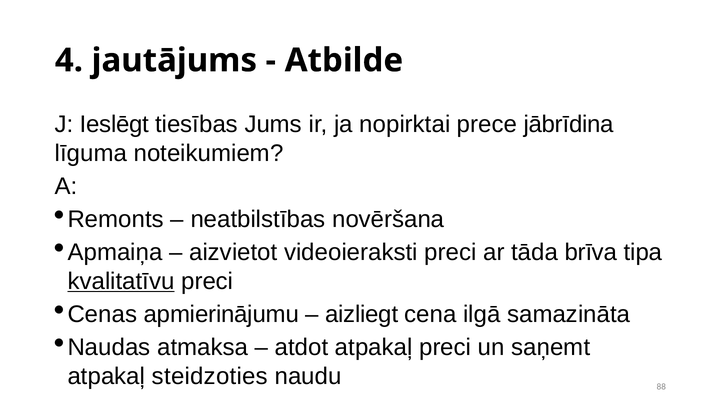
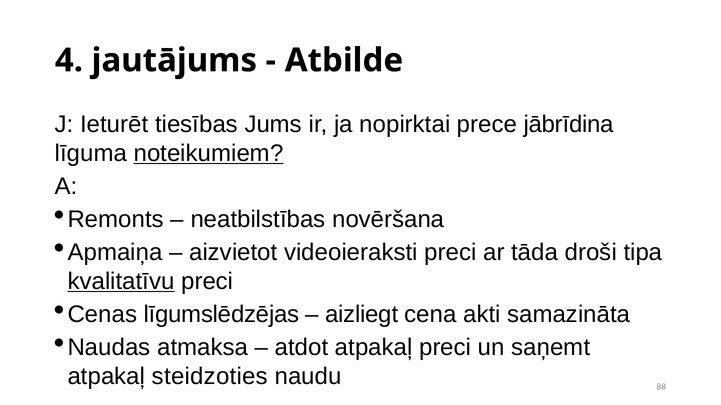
Ieslēgt: Ieslēgt -> Ieturēt (114, 125)
noteikumiem underline: none -> present (209, 153)
brīva: brīva -> droši (591, 253)
apmierinājumu: apmierinājumu -> līgumslēdzējas (221, 315)
ilgā: ilgā -> akti (482, 315)
